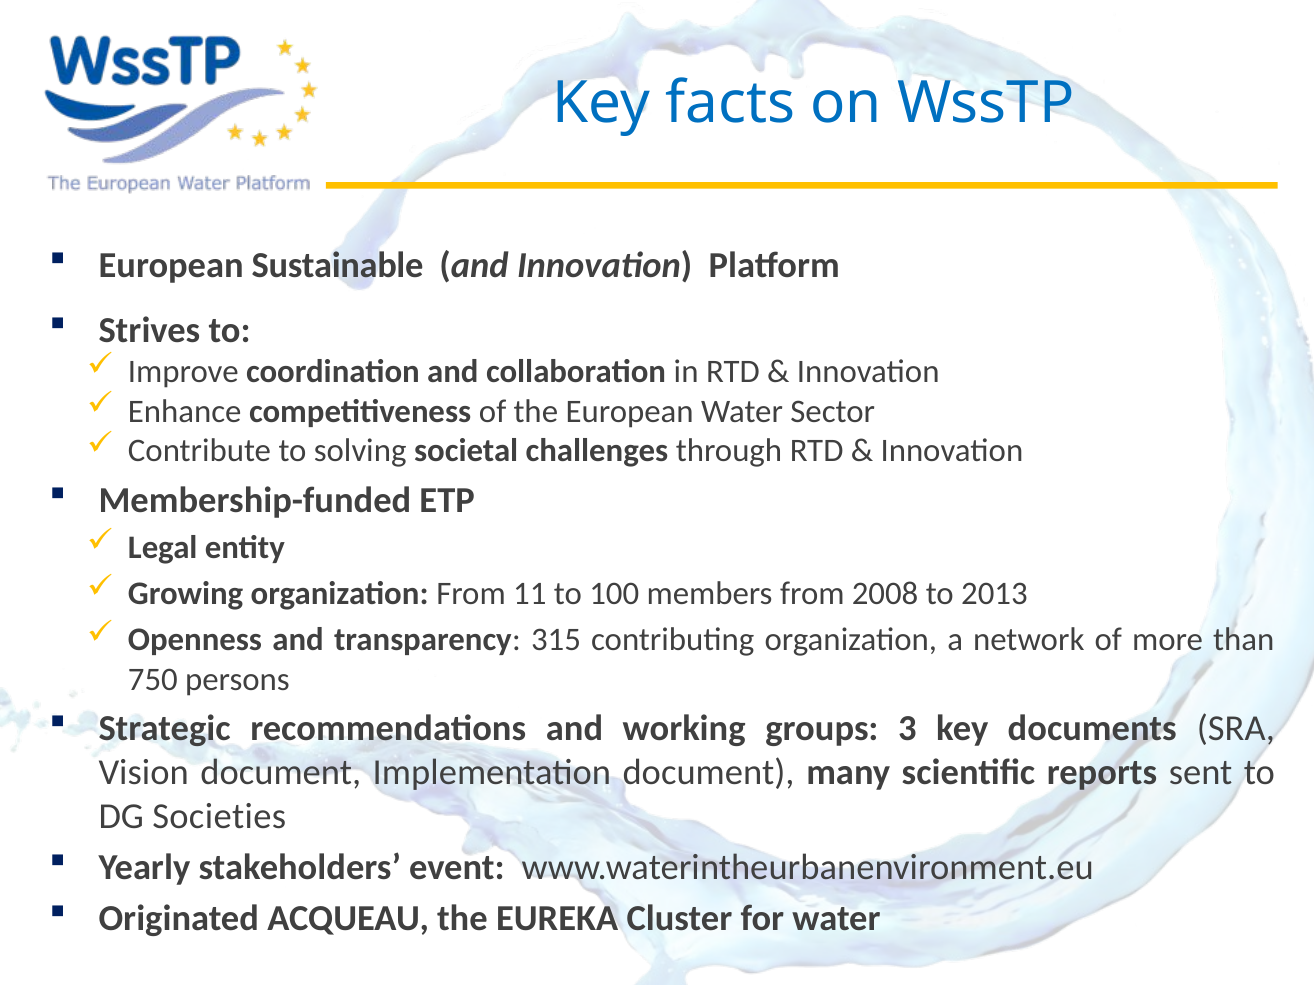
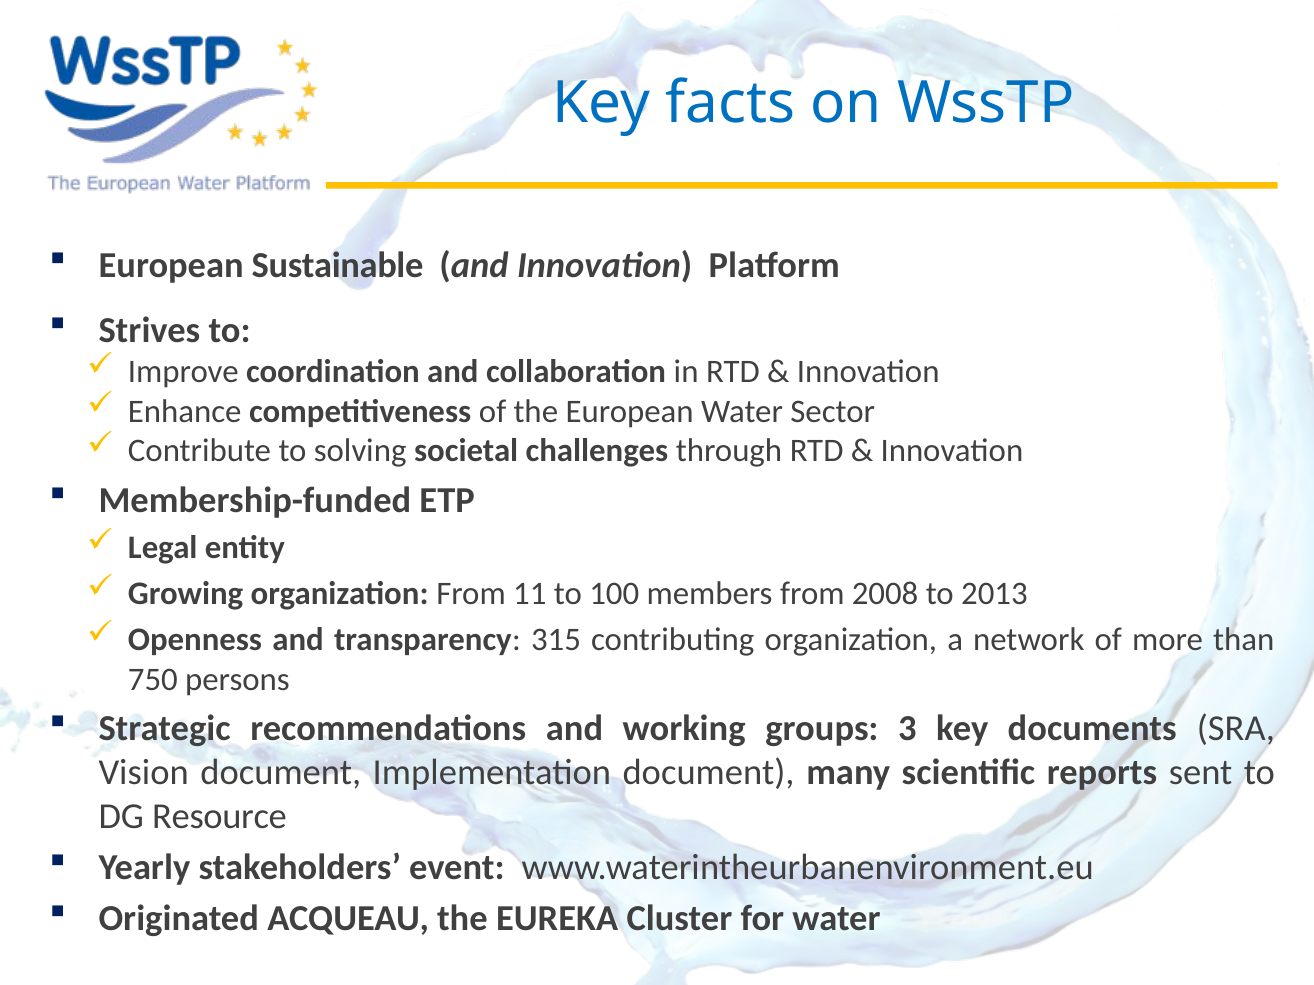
Societies: Societies -> Resource (220, 817)
